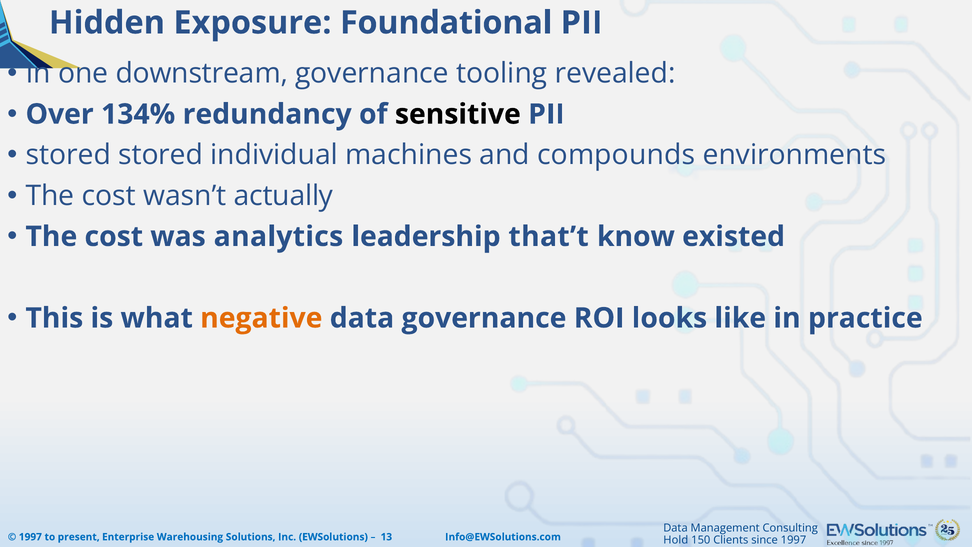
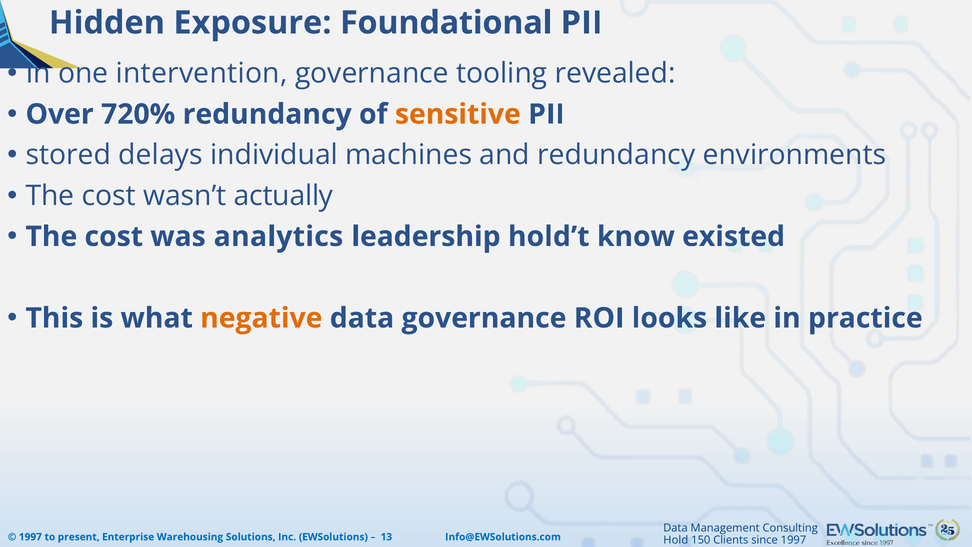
downstream: downstream -> intervention (202, 73)
134%: 134% -> 720% (138, 114)
sensitive colour: black -> orange (458, 114)
stored stored: stored -> delays (160, 155)
and compounds: compounds -> redundancy (616, 155)
that’t: that’t -> hold’t (549, 236)
